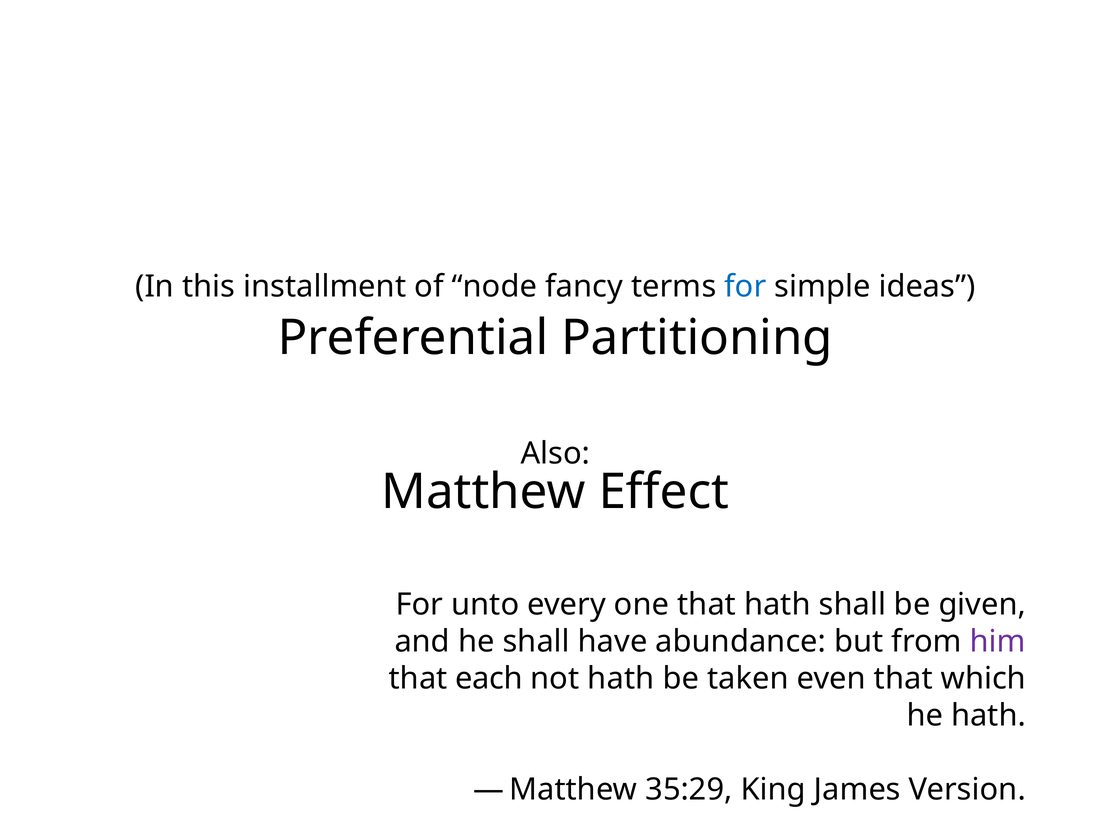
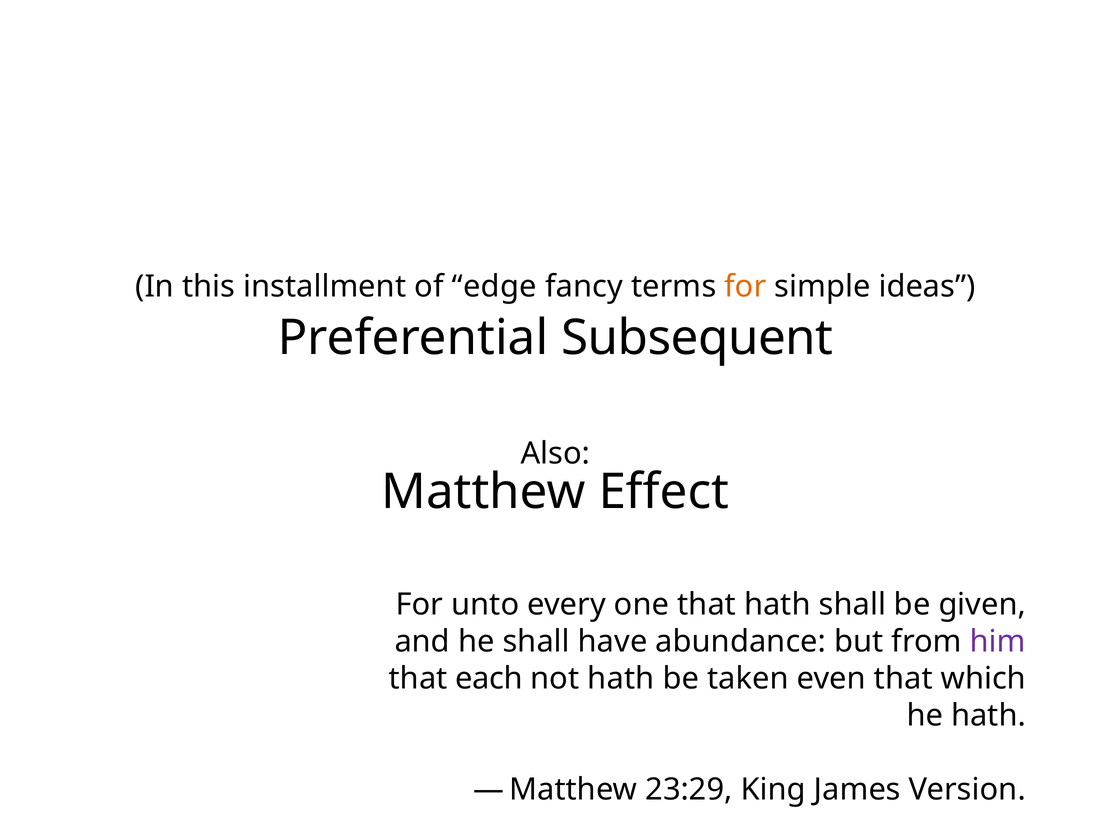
node: node -> edge (494, 287)
for colour: blue -> orange (745, 287)
Partitioning: Partitioning -> Subsequent (697, 338)
35:29: 35:29 -> 23:29 (689, 790)
